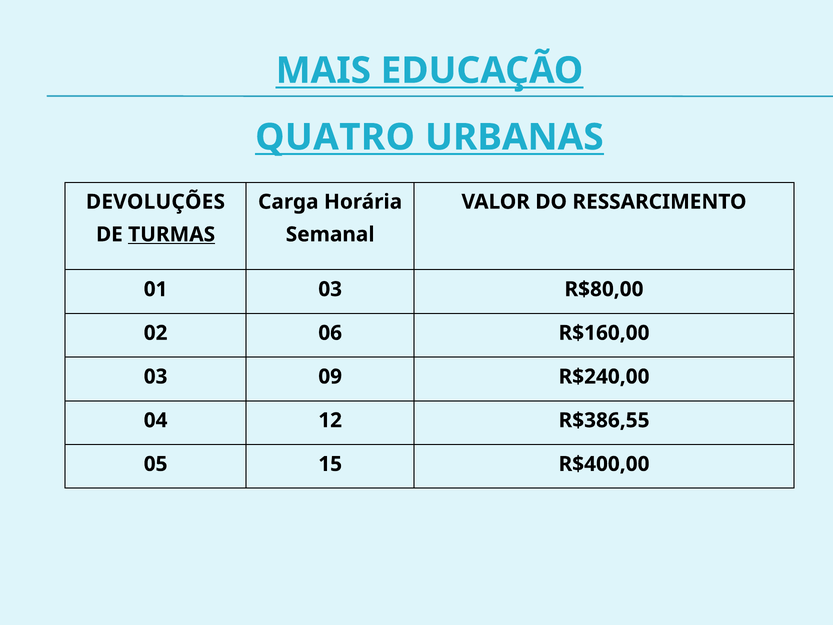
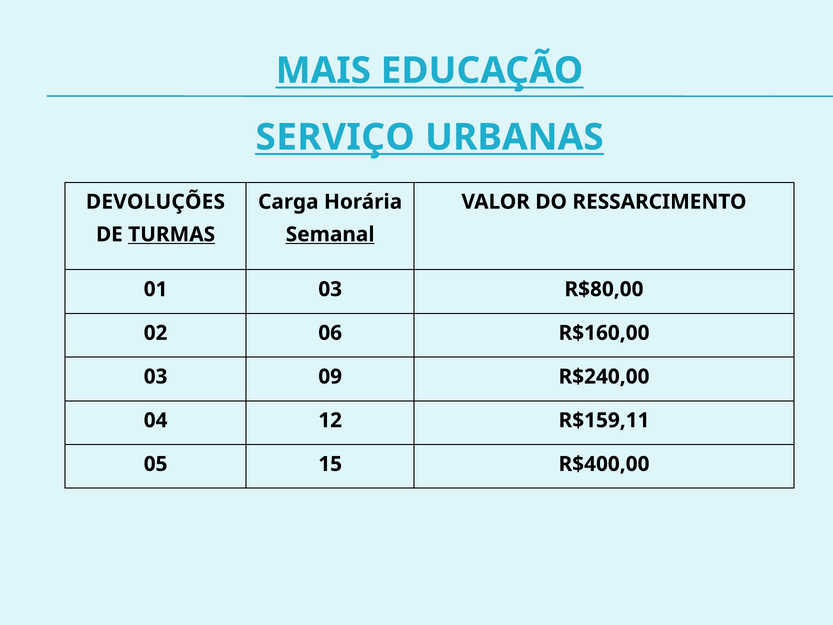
QUATRO: QUATRO -> SERVIÇO (335, 137)
Semanal underline: none -> present (330, 234)
R$386,55: R$386,55 -> R$159,11 (604, 420)
